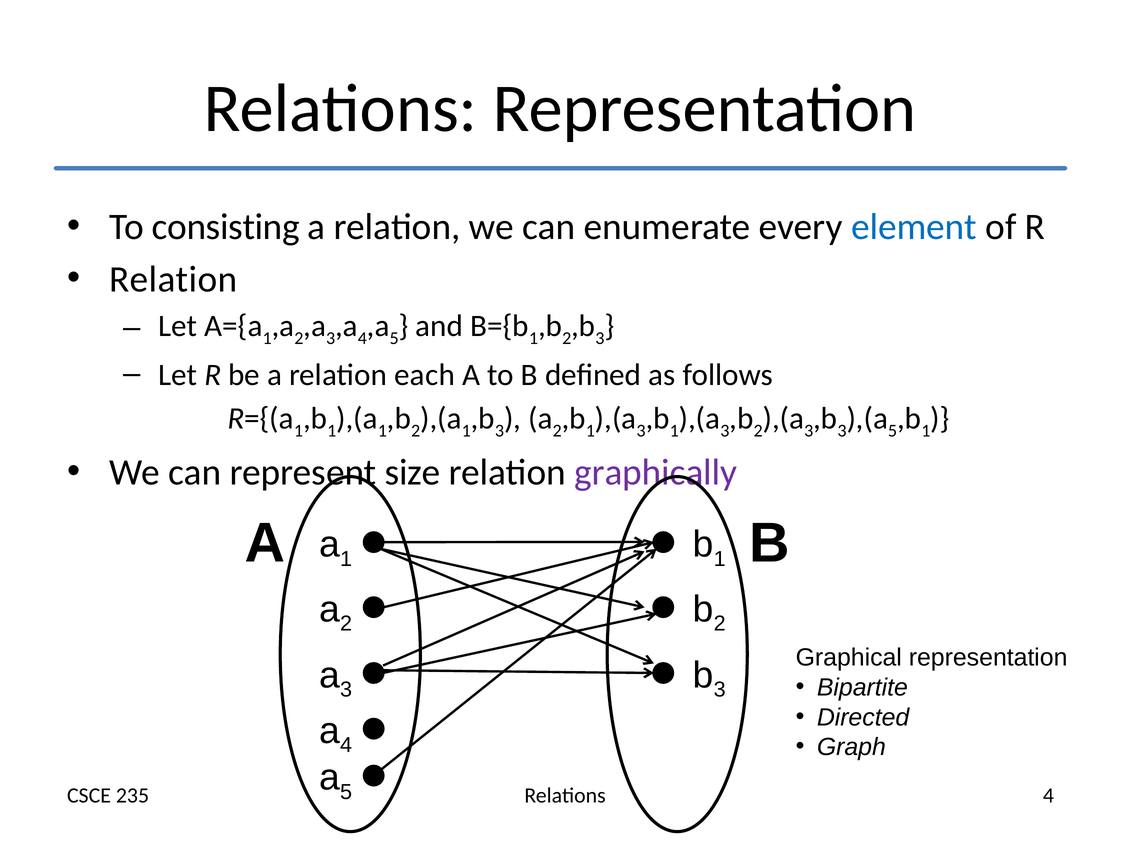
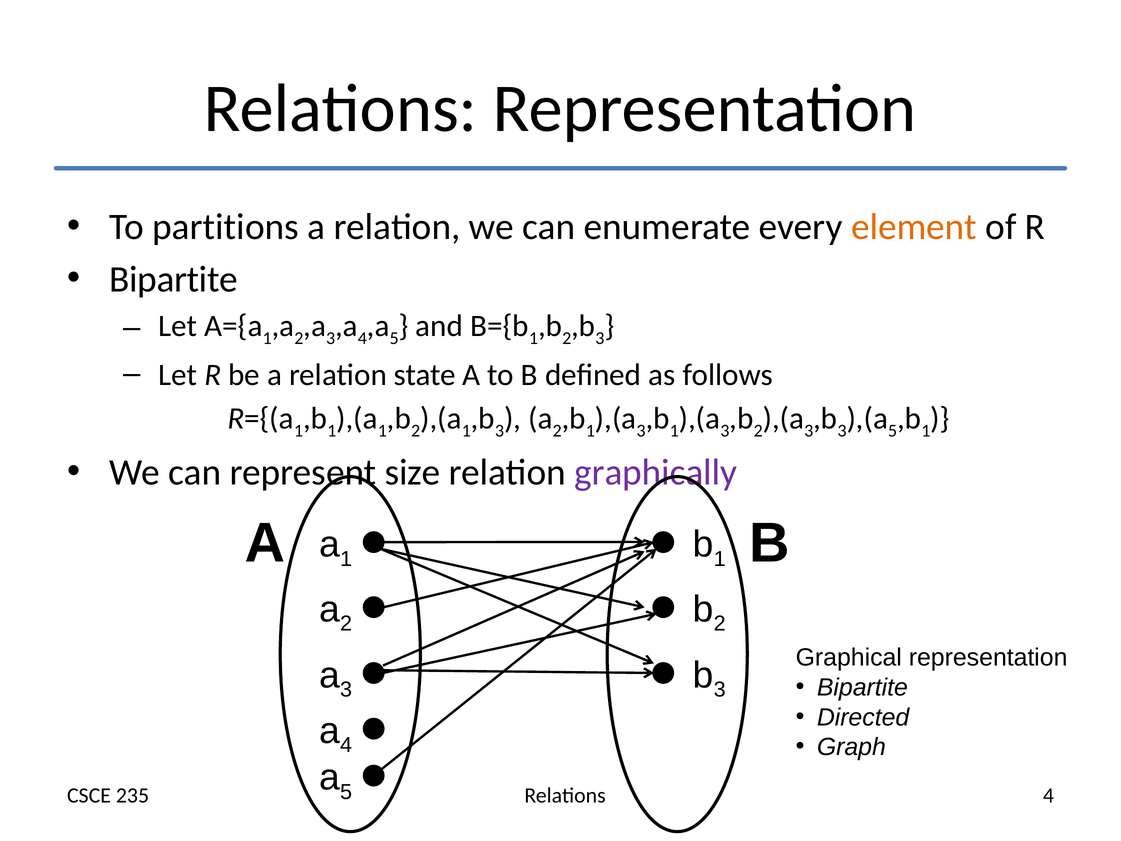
consisting: consisting -> partitions (226, 227)
element colour: blue -> orange (914, 227)
Relation: Relation -> Bipartite (174, 279)
each: each -> state (425, 375)
